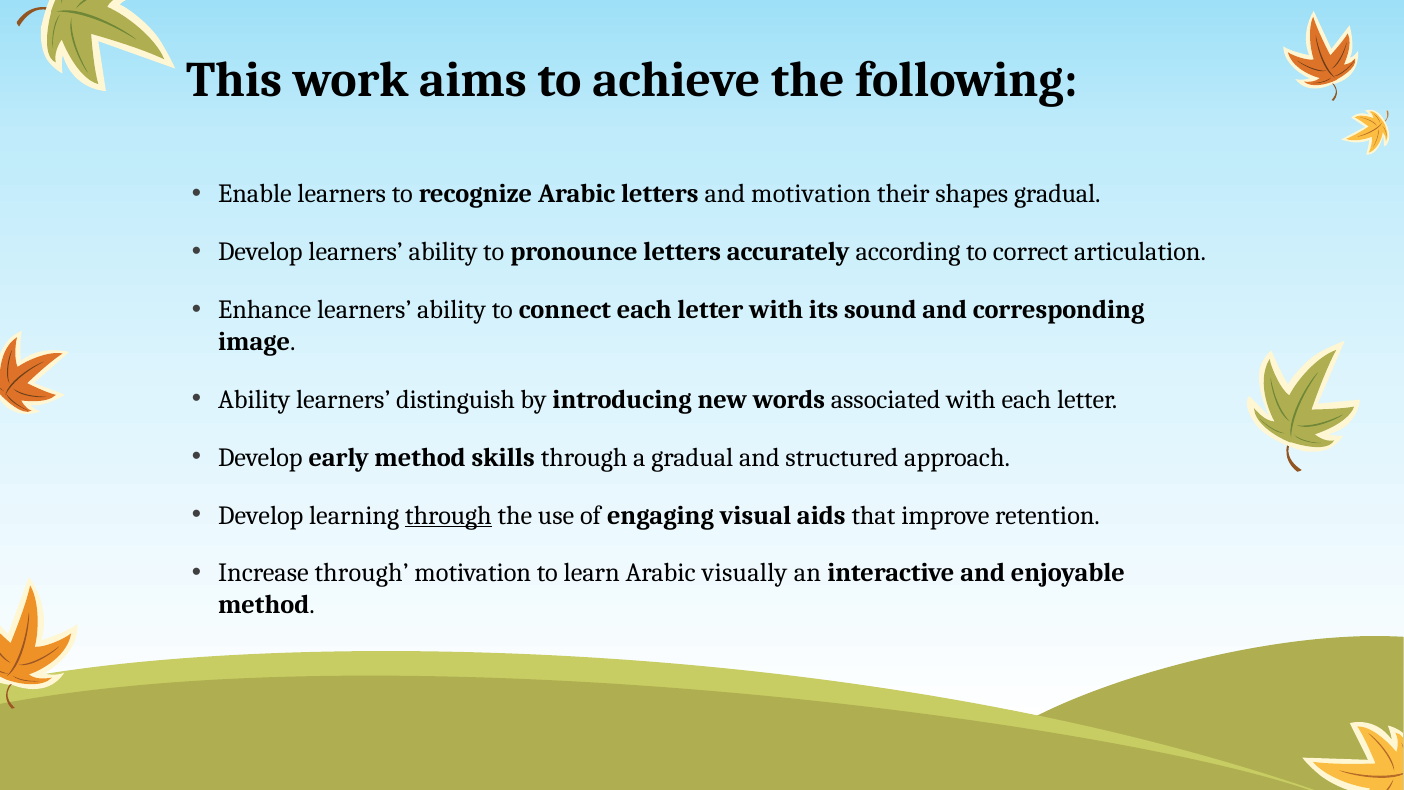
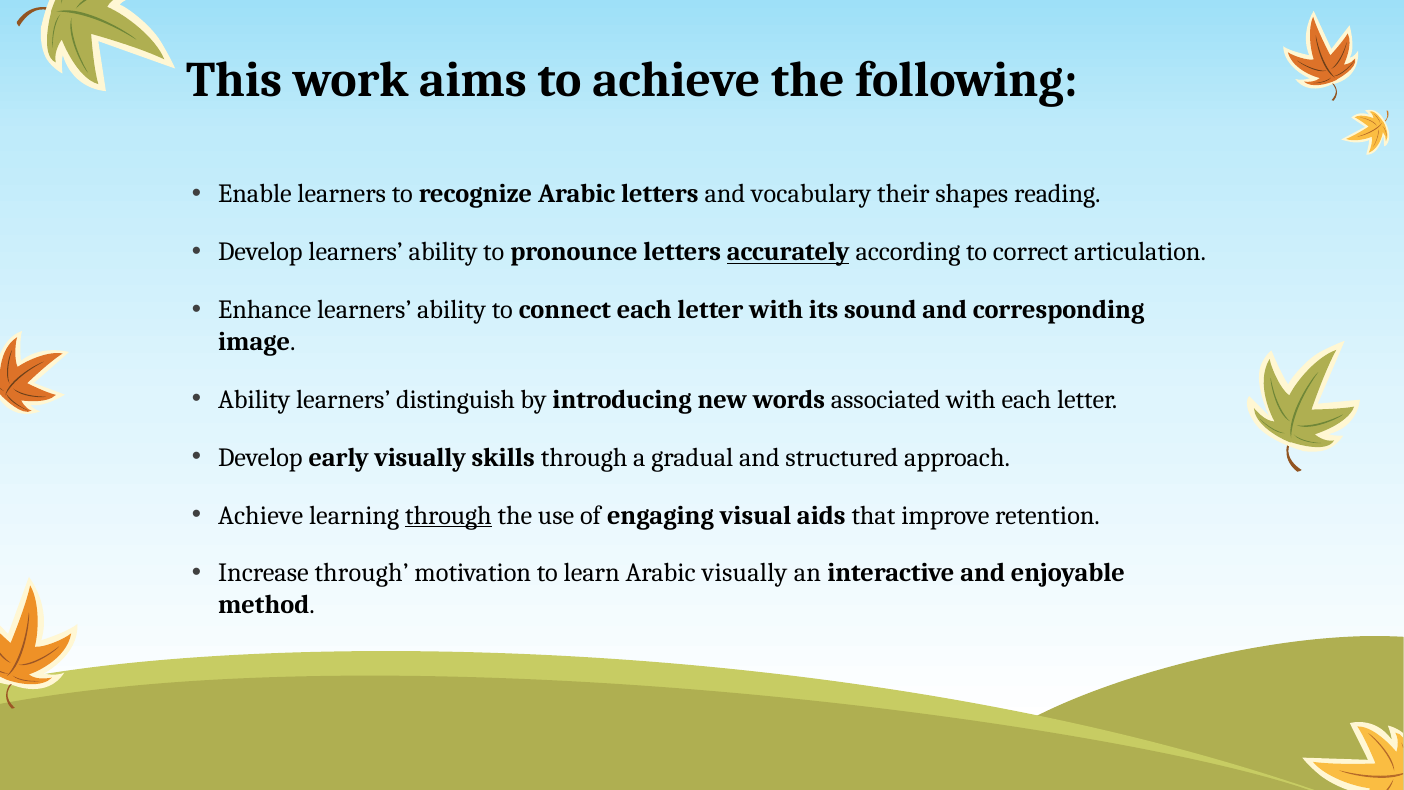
and motivation: motivation -> vocabulary (811, 194)
shapes gradual: gradual -> reading (1057, 194)
accurately underline: none -> present (788, 252)
early method: method -> visually (420, 457)
Develop: Develop -> Achieve (261, 515)
